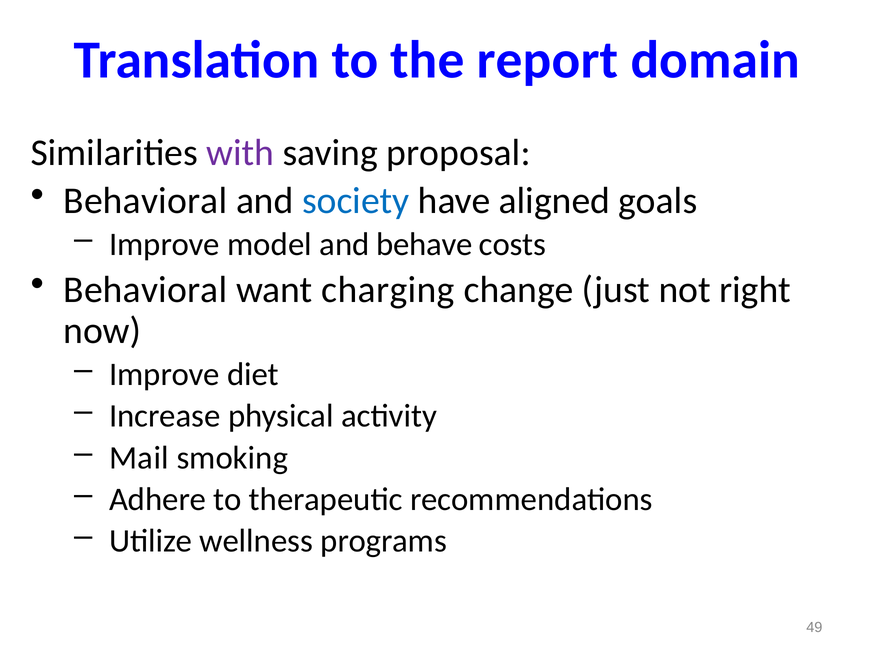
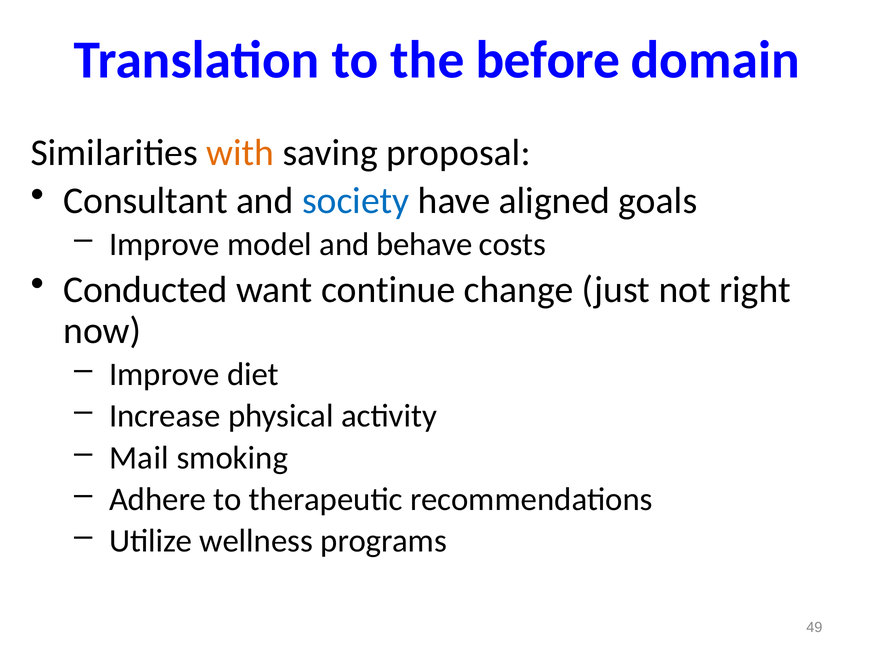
report: report -> before (548, 60)
with colour: purple -> orange (240, 153)
Behavioral: Behavioral -> Consultant (146, 200)
Behavioral: Behavioral -> Conducted (146, 290)
charging: charging -> continue (388, 290)
